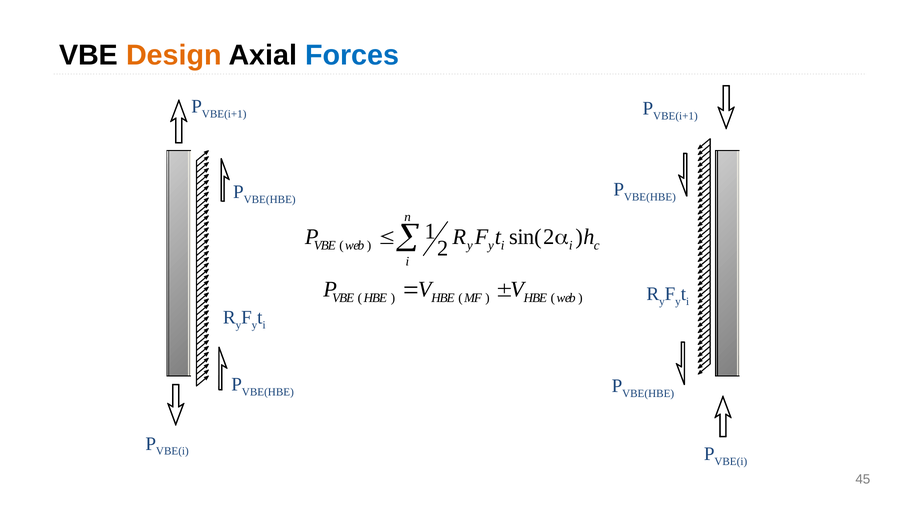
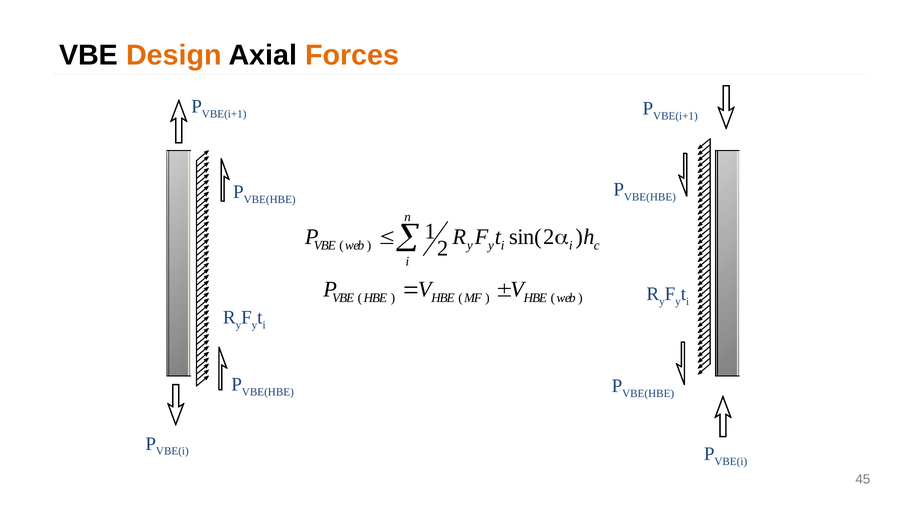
Forces colour: blue -> orange (352, 55)
